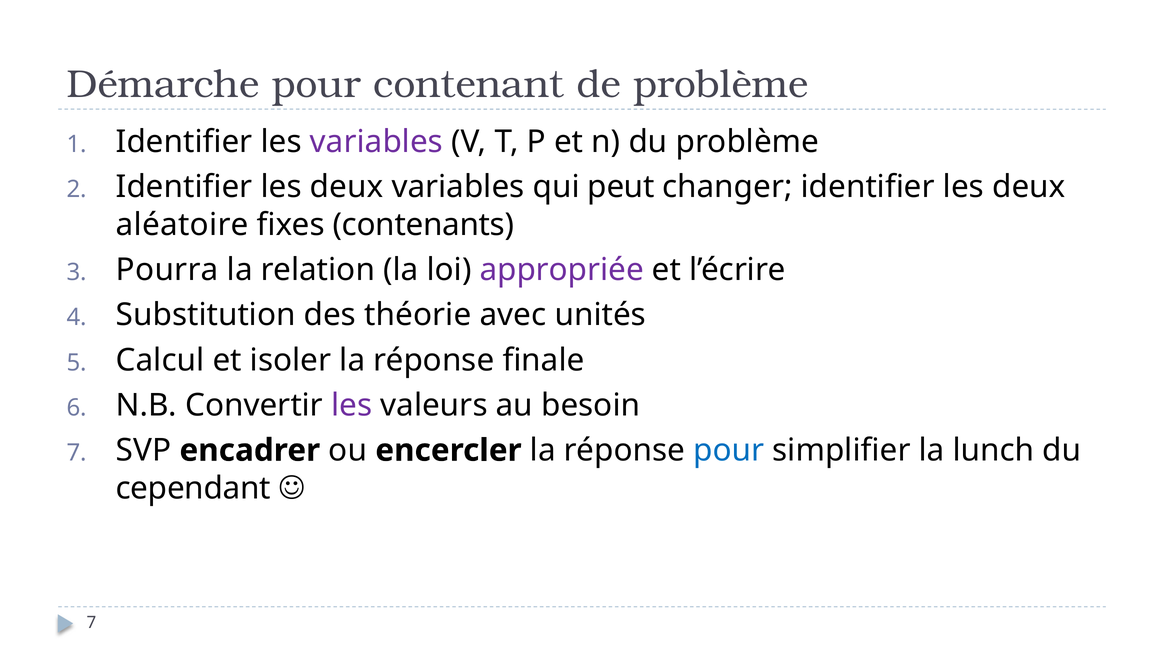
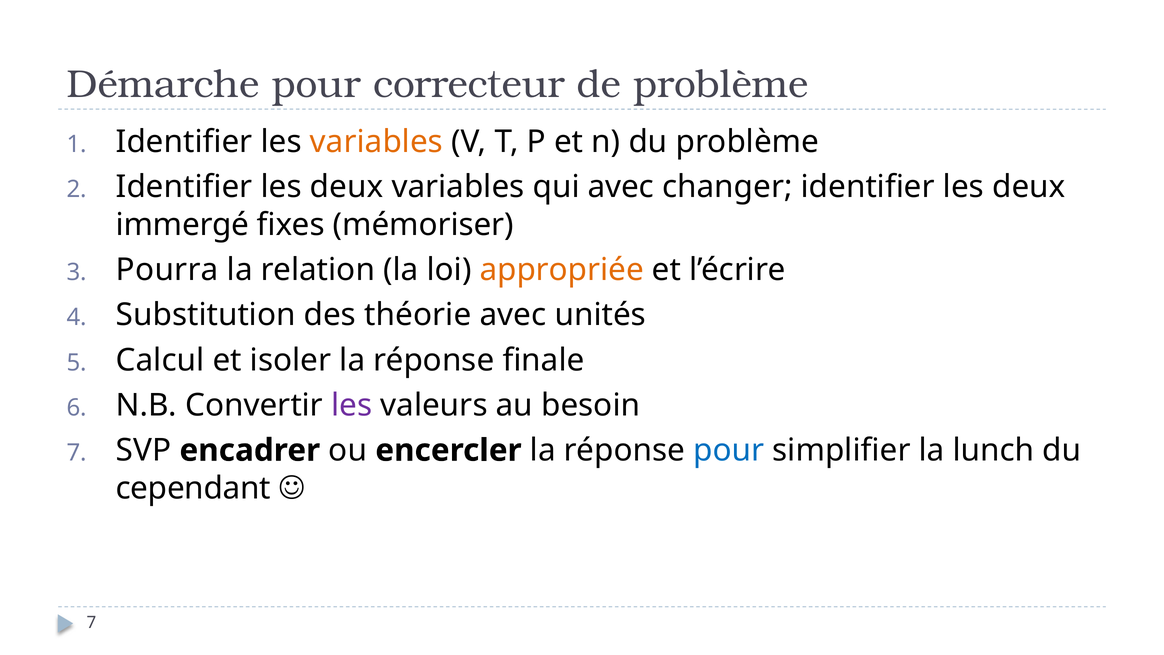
contenant: contenant -> correcteur (469, 84)
variables colour: purple -> orange (376, 142)
qui peut: peut -> avec (621, 187)
aléatoire: aléatoire -> immergé (182, 225)
contenants: contenants -> mémoriser (423, 225)
appropriée colour: purple -> orange (562, 270)
